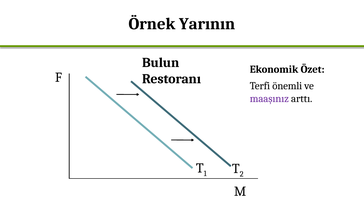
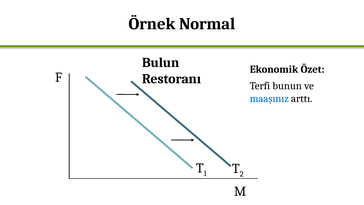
Yarının: Yarının -> Normal (207, 24)
önemli: önemli -> bunun (287, 86)
maaşınız colour: purple -> blue (269, 98)
